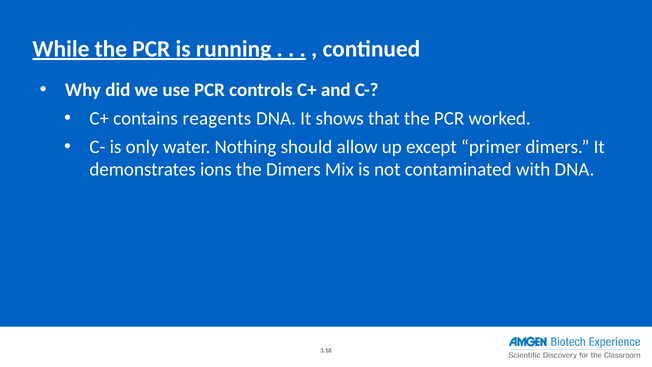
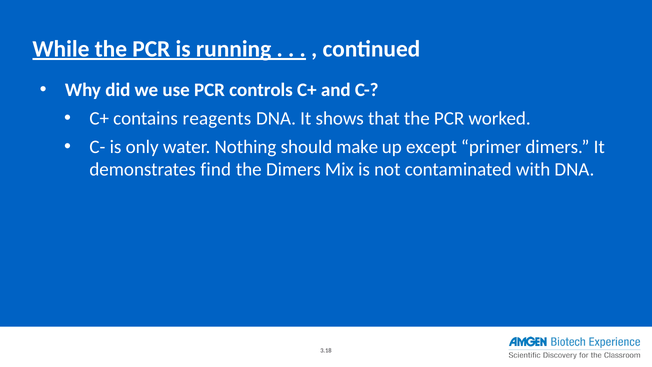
allow: allow -> make (357, 147)
ions: ions -> find (216, 169)
